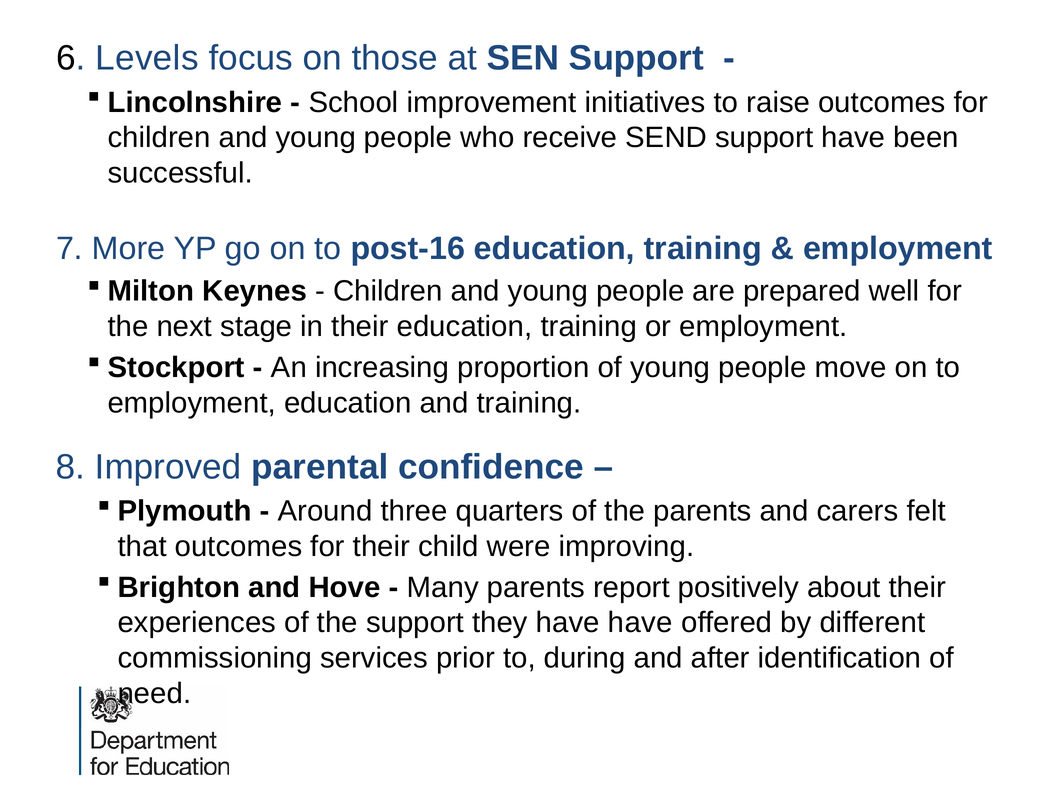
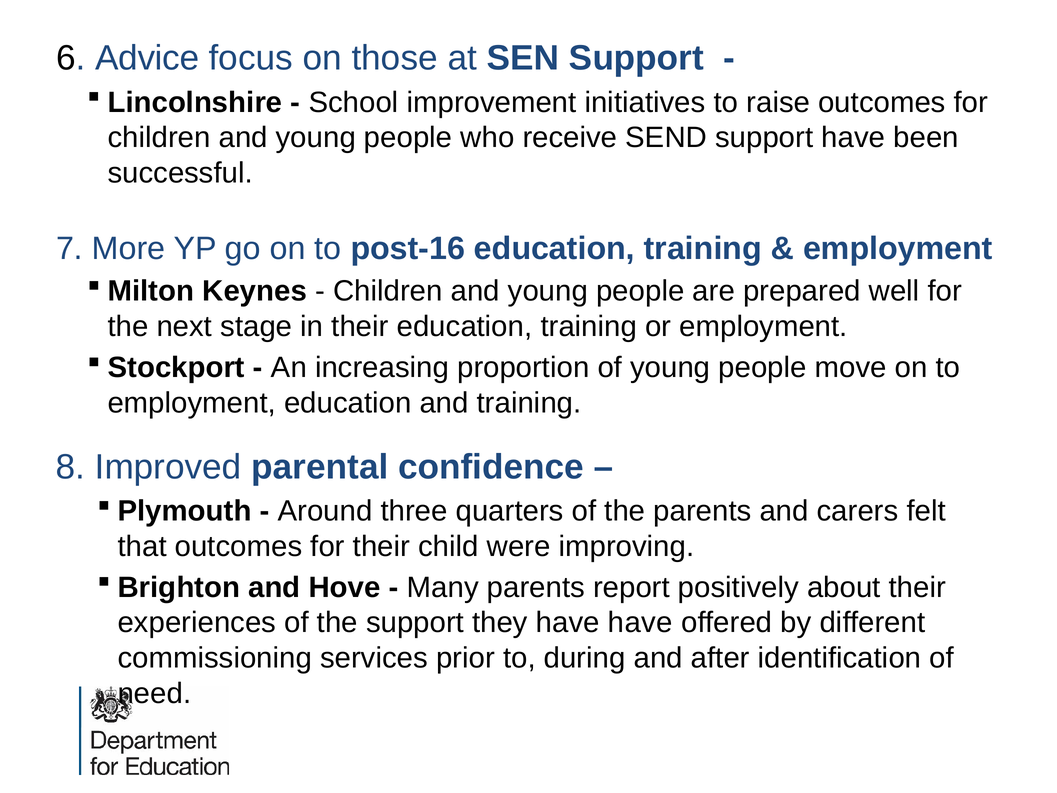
Levels: Levels -> Advice (147, 58)
